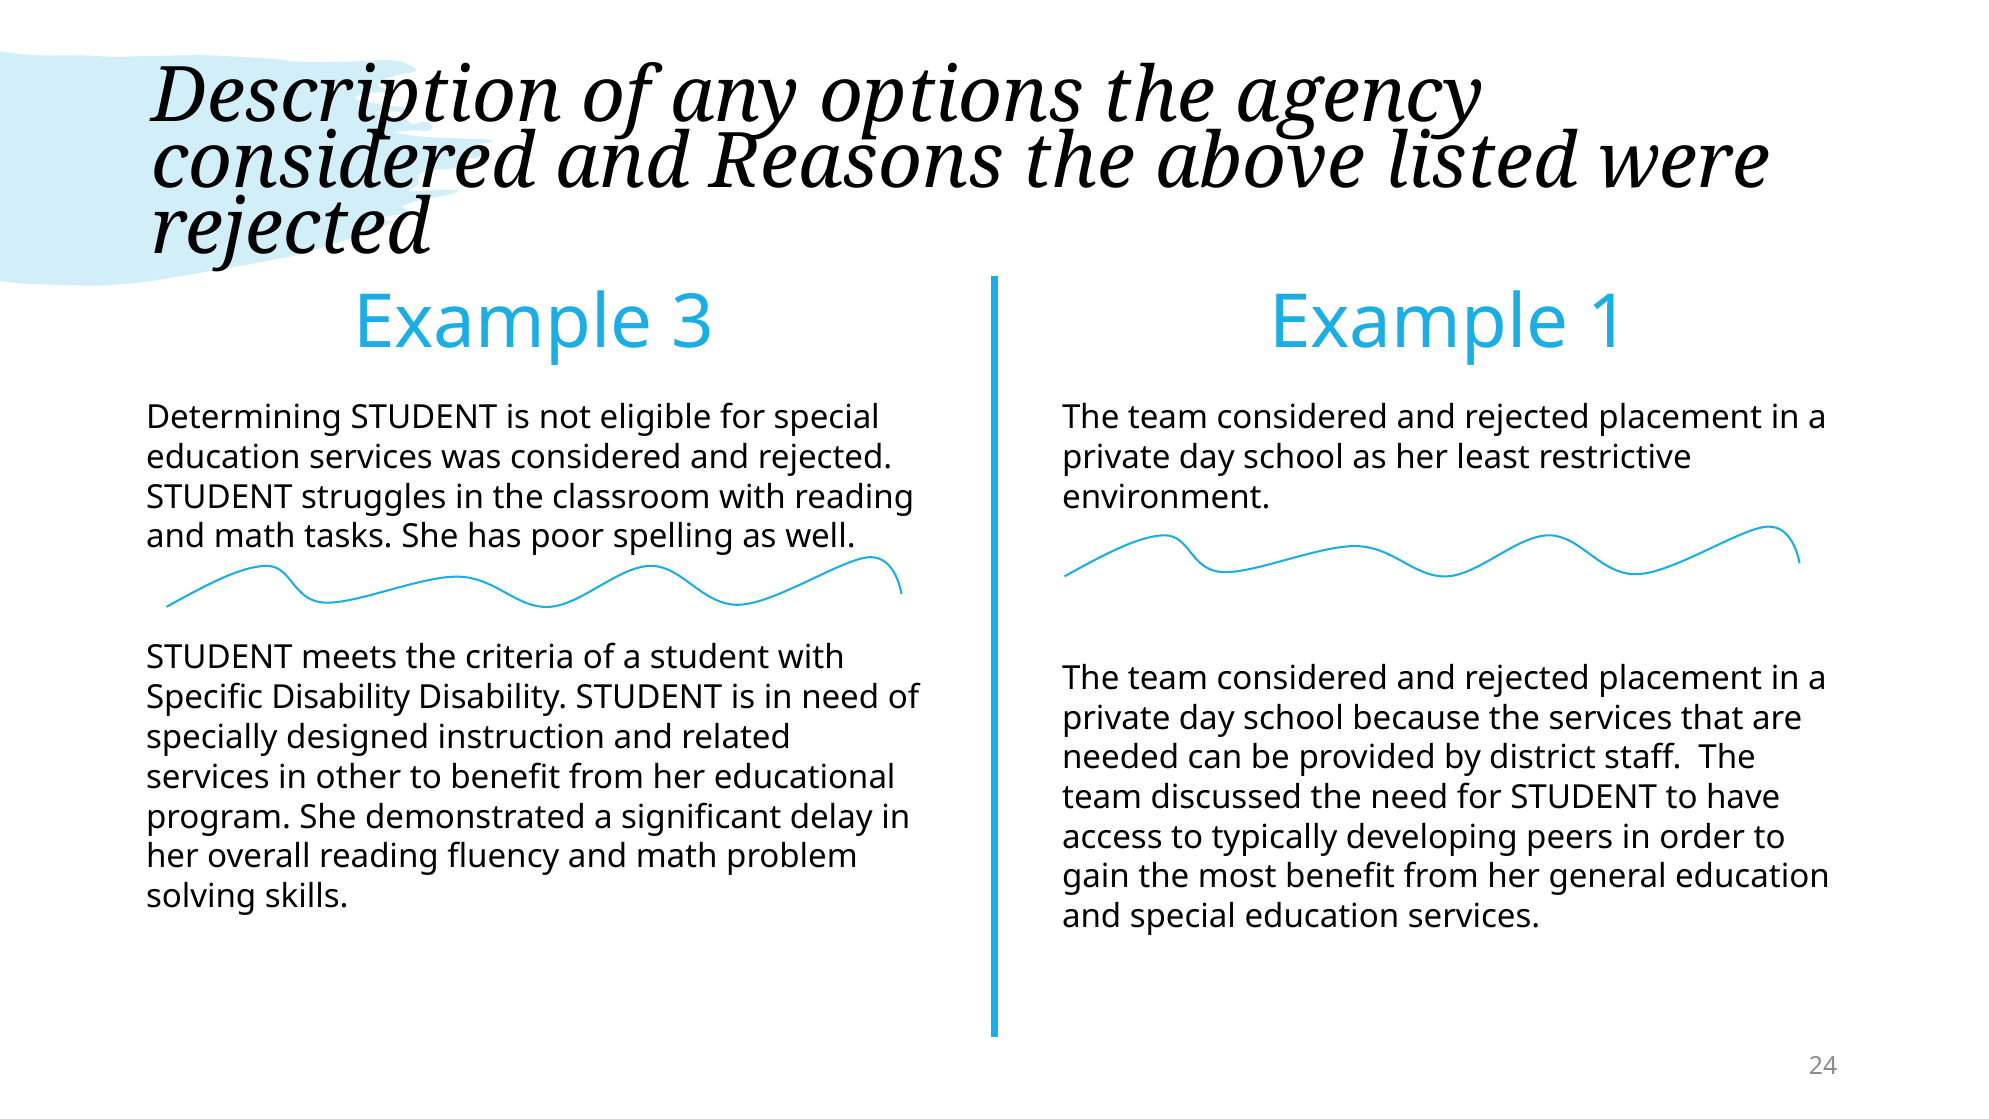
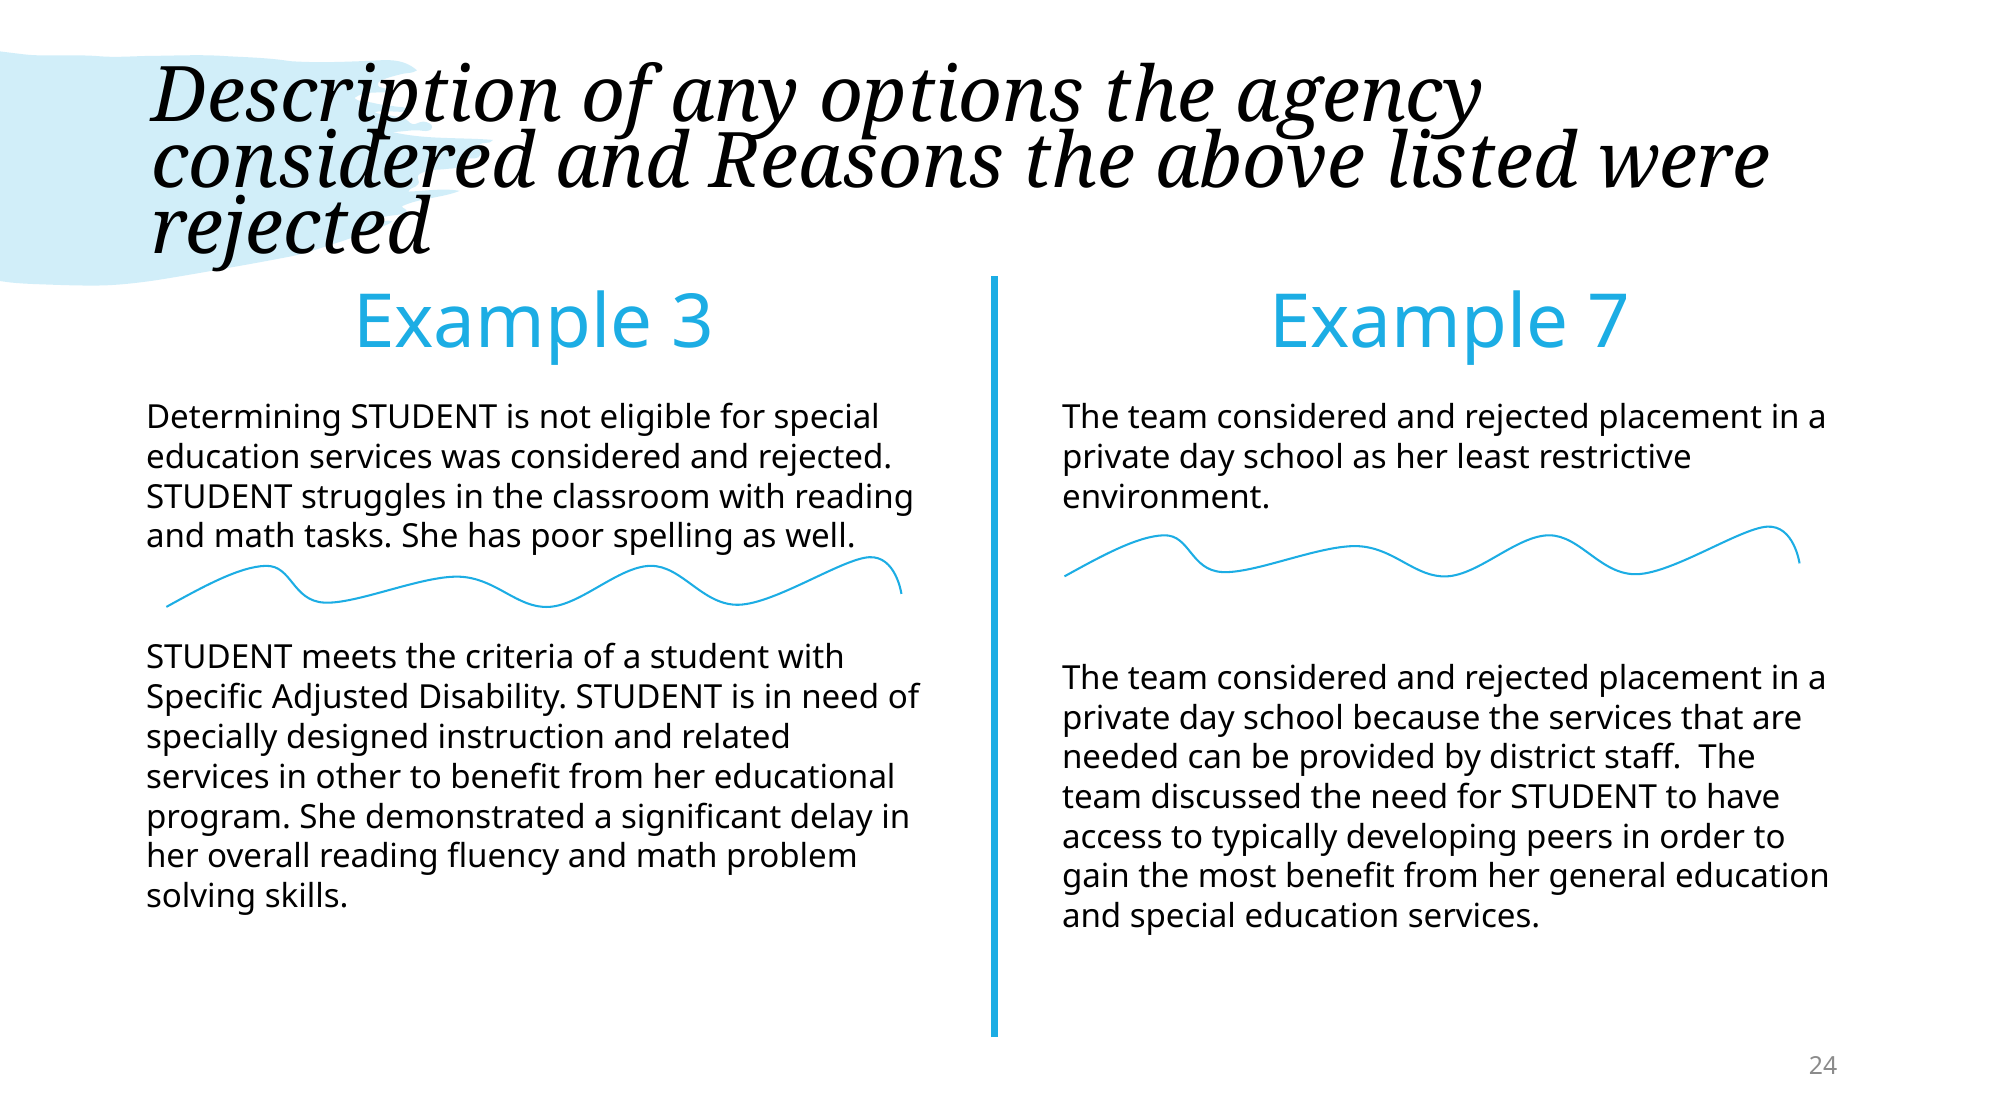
1: 1 -> 7 (1609, 323)
Specific Disability: Disability -> Adjusted (341, 698)
